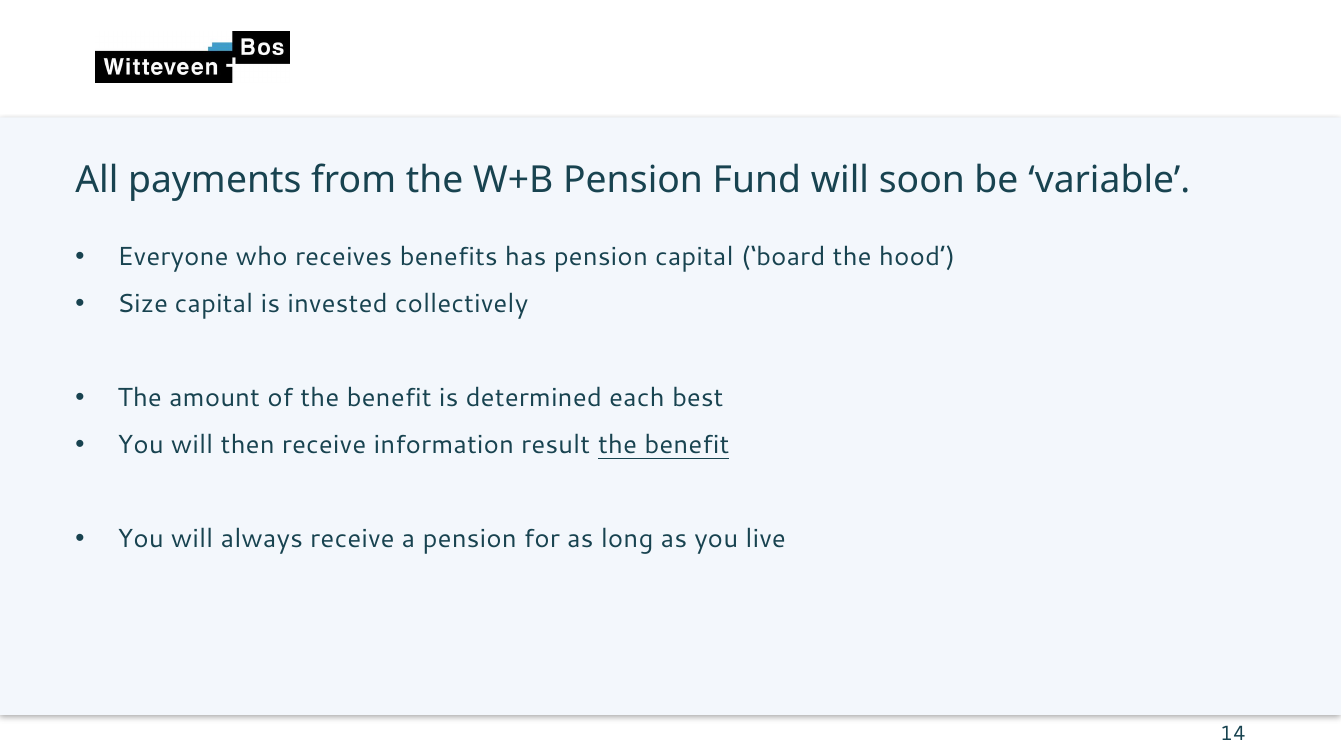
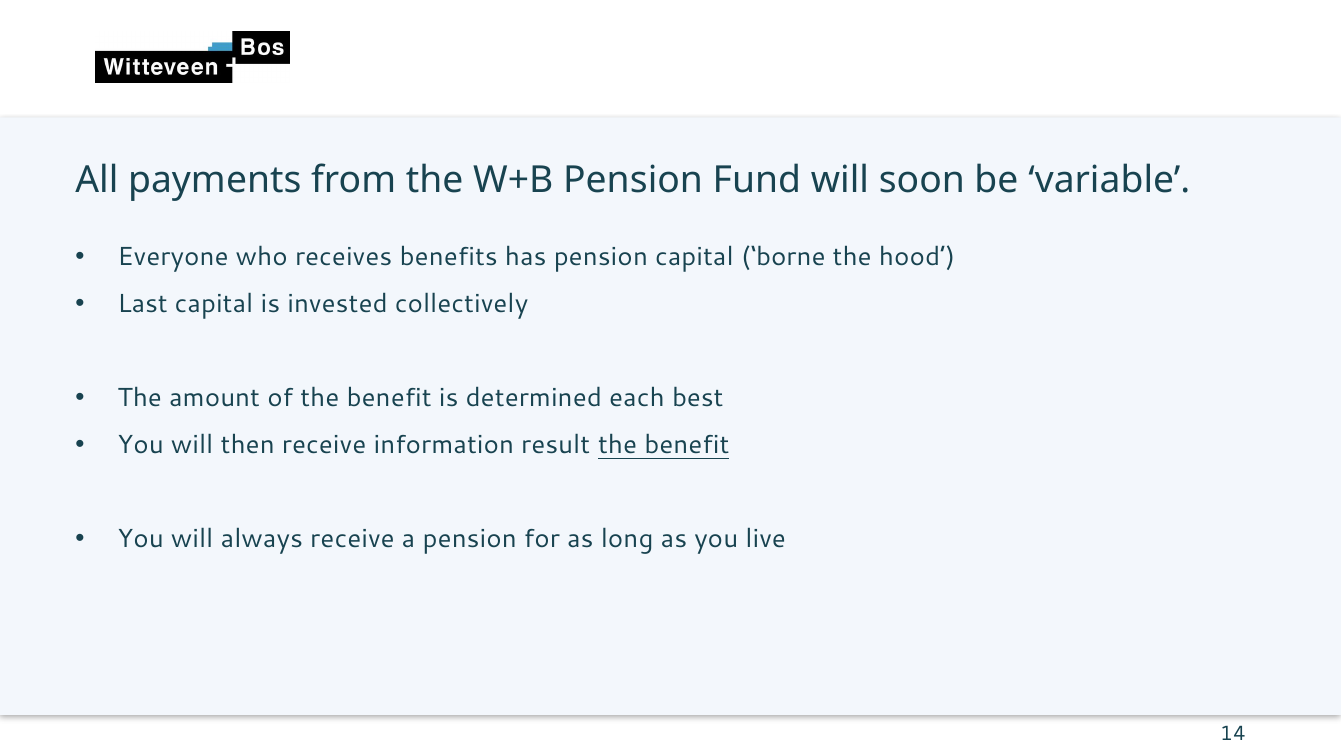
board: board -> borne (783, 257)
Size: Size -> Last (143, 304)
